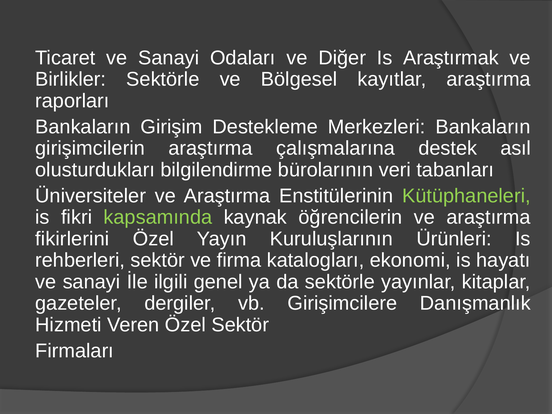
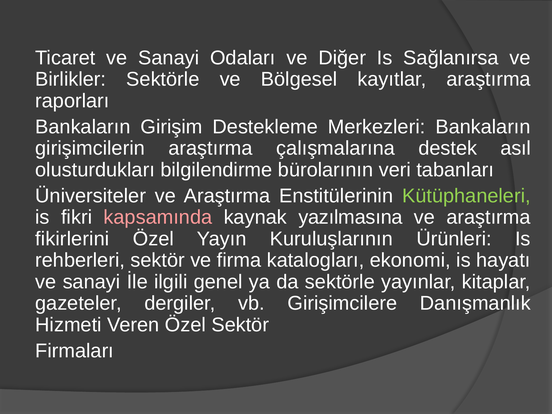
Araştırmak: Araştırmak -> Sağlanırsa (451, 58)
kapsamında colour: light green -> pink (158, 217)
öğrencilerin: öğrencilerin -> yazılmasına (350, 217)
